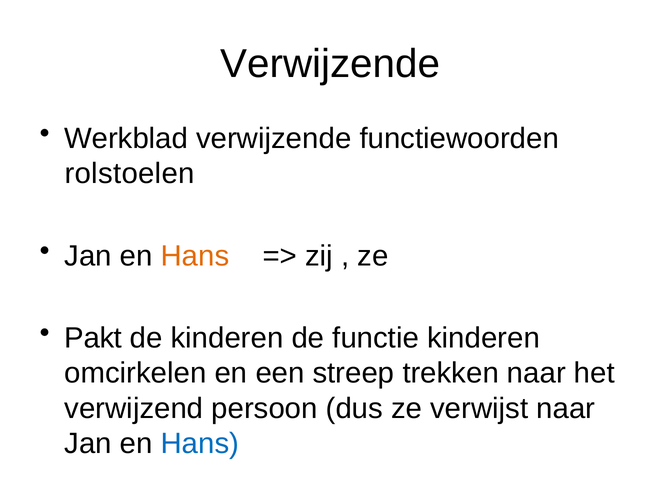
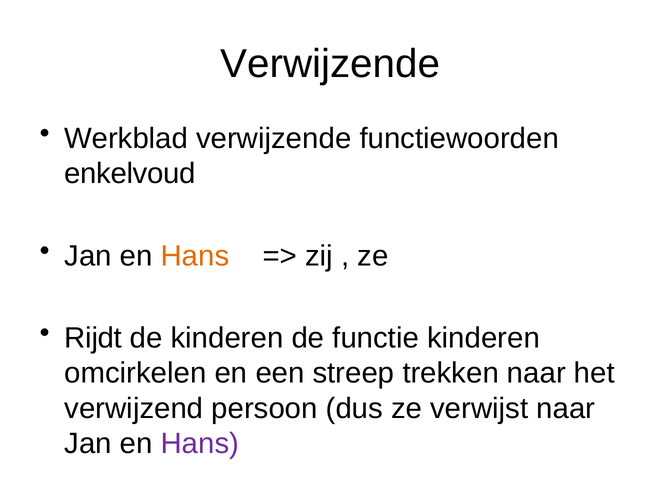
rolstoelen: rolstoelen -> enkelvoud (130, 174)
Pakt: Pakt -> Rijdt (93, 339)
Hans colour: blue -> purple (200, 444)
